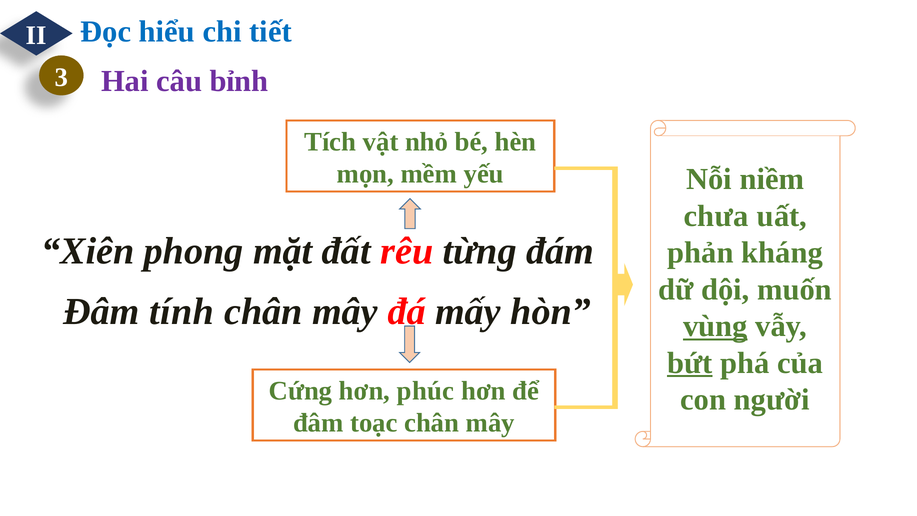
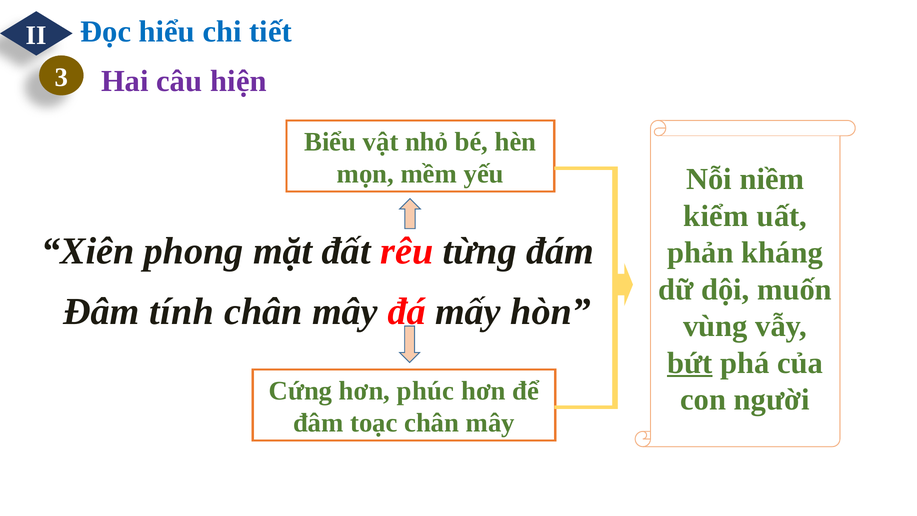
bỉnh: bỉnh -> hiện (238, 81)
Tích: Tích -> Biểu (330, 142)
chưa: chưa -> kiểm (716, 216)
vùng underline: present -> none (715, 326)
